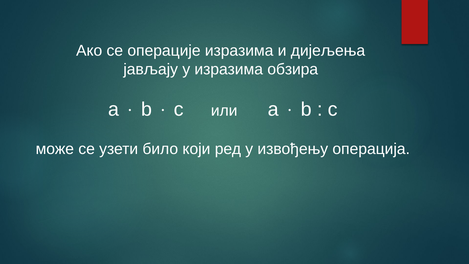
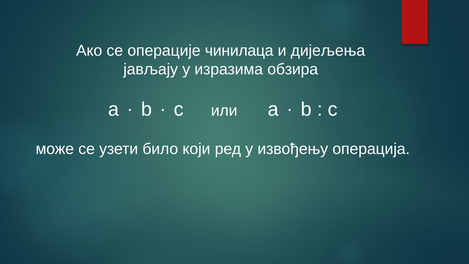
операције изразима: изразима -> чинилаца (239, 51)
